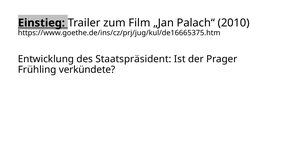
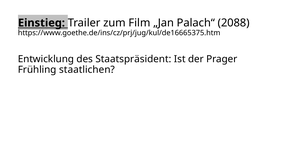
2010: 2010 -> 2088 (234, 23)
verkündete: verkündete -> staatlichen (87, 70)
